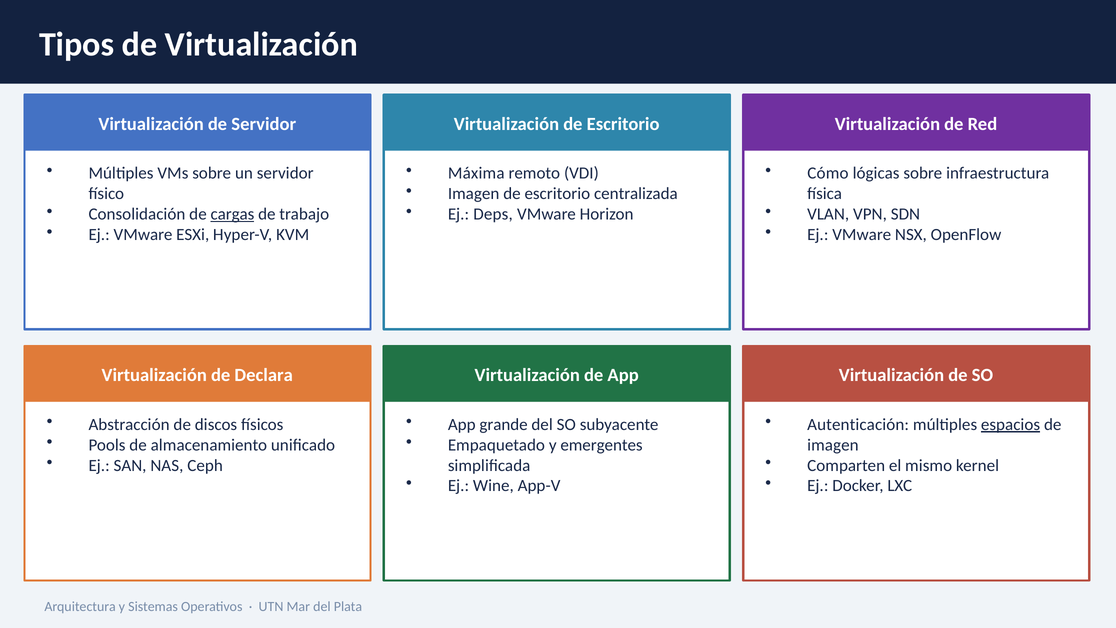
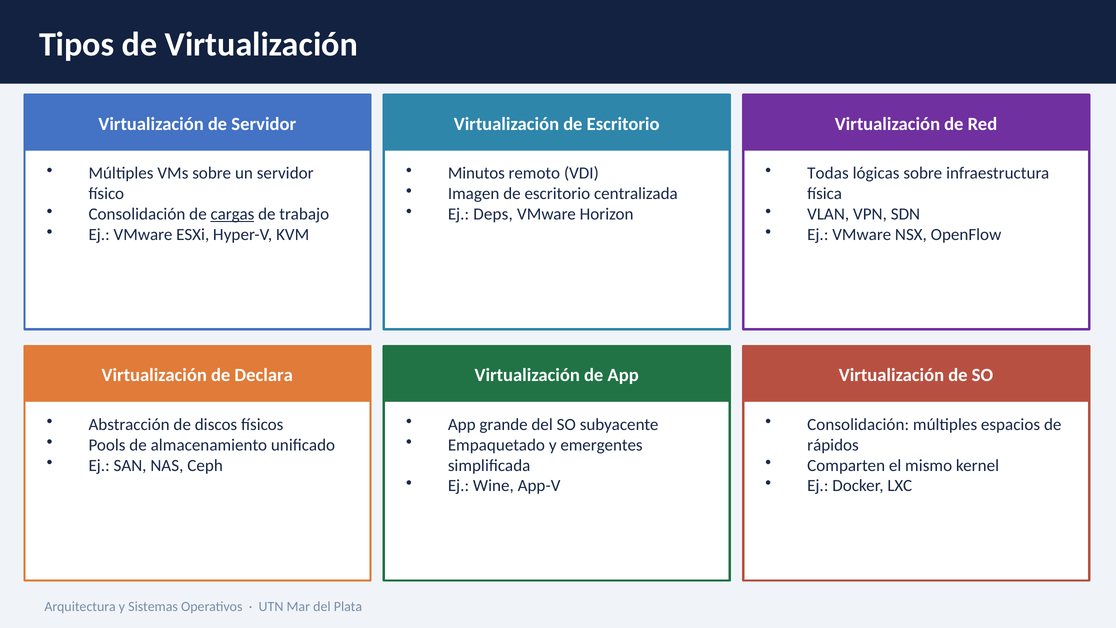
Máxima: Máxima -> Minutos (476, 173)
Cómo: Cómo -> Todas (828, 173)
Autenticación: Autenticación -> Consolidación (858, 424)
espacios underline: present -> none (1011, 424)
imagen: imagen -> rápidos (833, 445)
